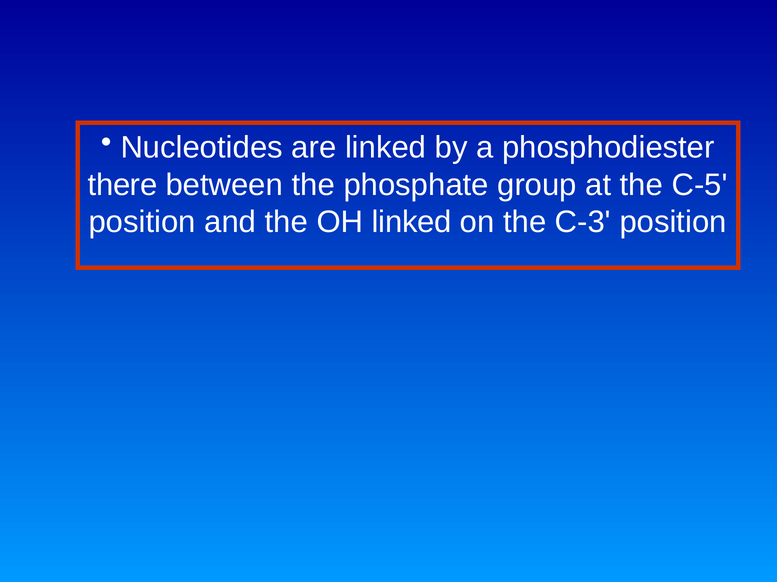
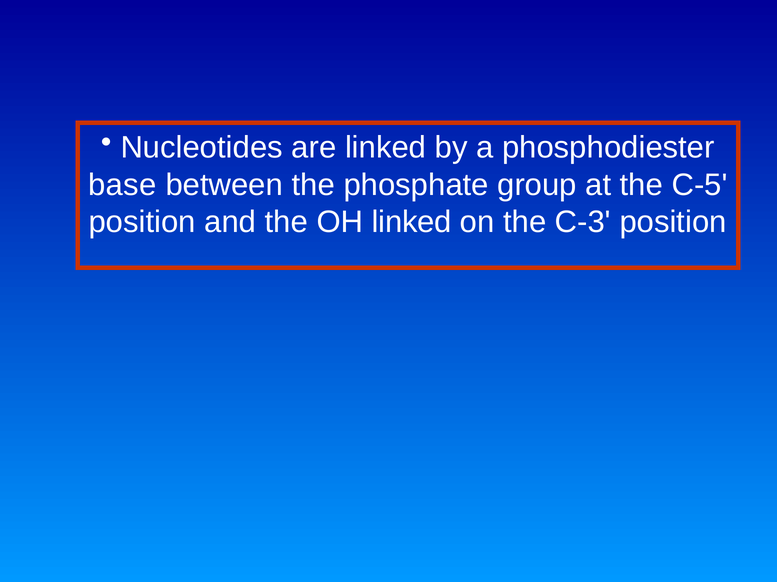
there: there -> base (122, 185)
